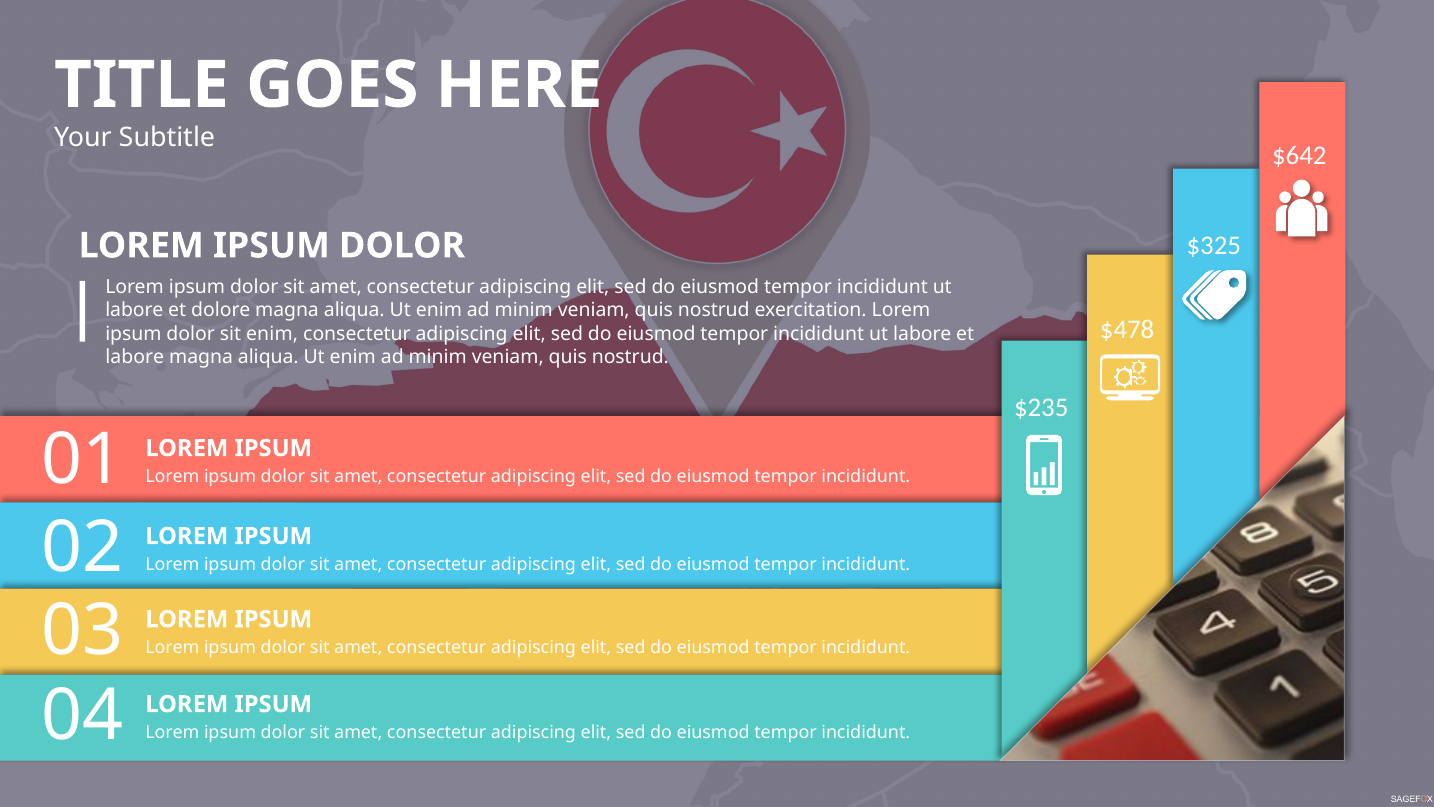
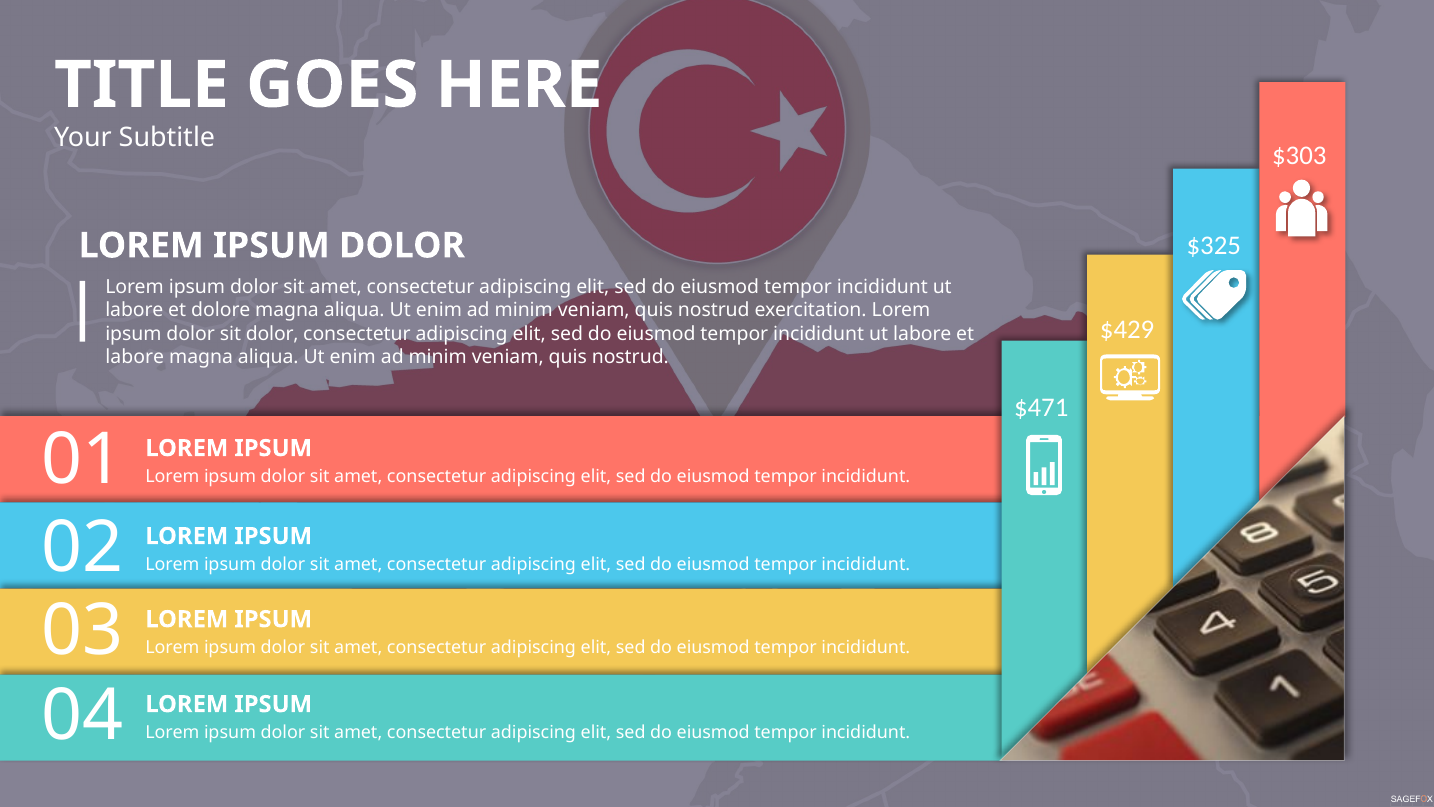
$642: $642 -> $303 (1299, 156)
$478: $478 -> $429 (1127, 330)
sit enim: enim -> dolor (272, 334)
$235: $235 -> $471 (1041, 407)
